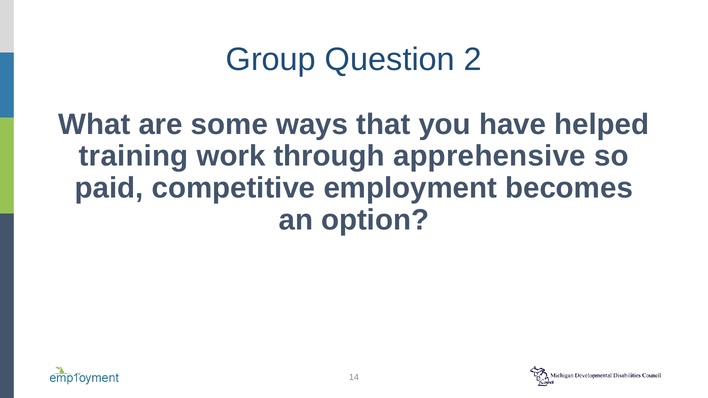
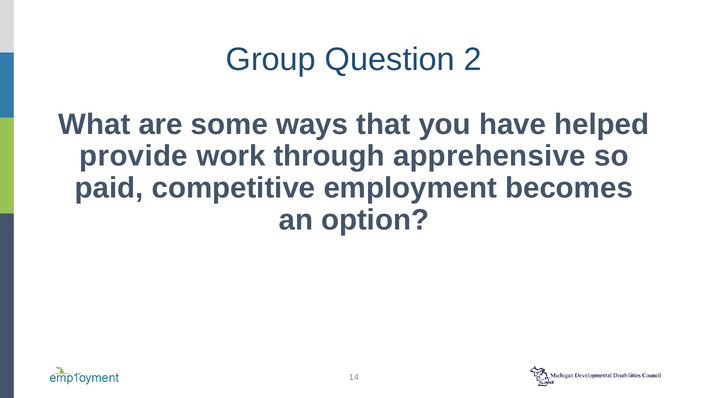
training: training -> provide (134, 156)
